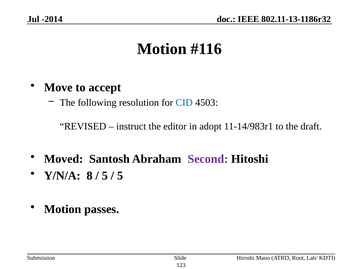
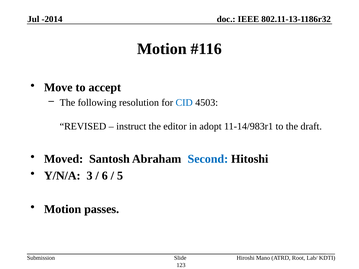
Second colour: purple -> blue (208, 159)
8: 8 -> 3 (90, 176)
5: 5 -> 6 (105, 176)
